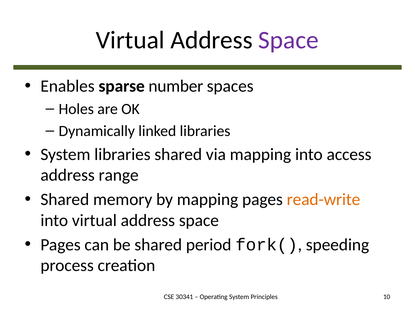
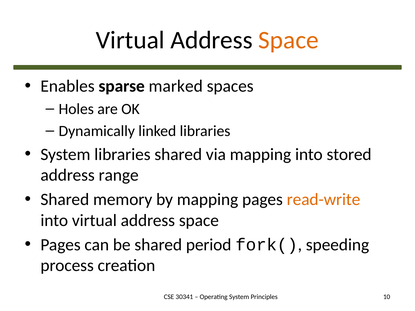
Space colour: purple -> orange (289, 40)
number: number -> marked (176, 86)
access: access -> stored (349, 155)
